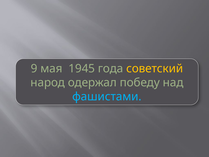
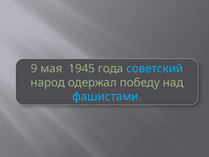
советский colour: yellow -> light blue (155, 69)
